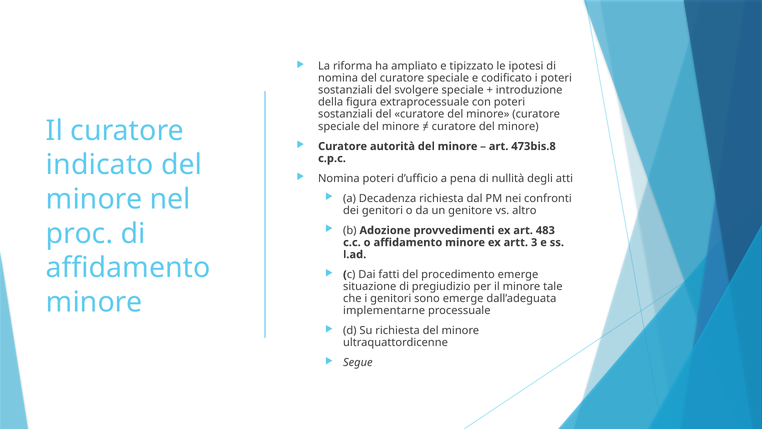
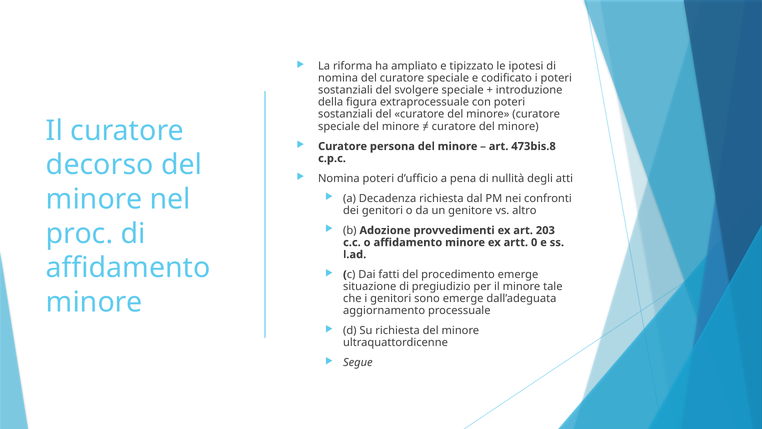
autorità: autorità -> persona (392, 146)
indicato: indicato -> decorso (100, 165)
483: 483 -> 203 (545, 230)
3: 3 -> 0 (534, 242)
implementarne: implementarne -> aggiornamento (384, 310)
